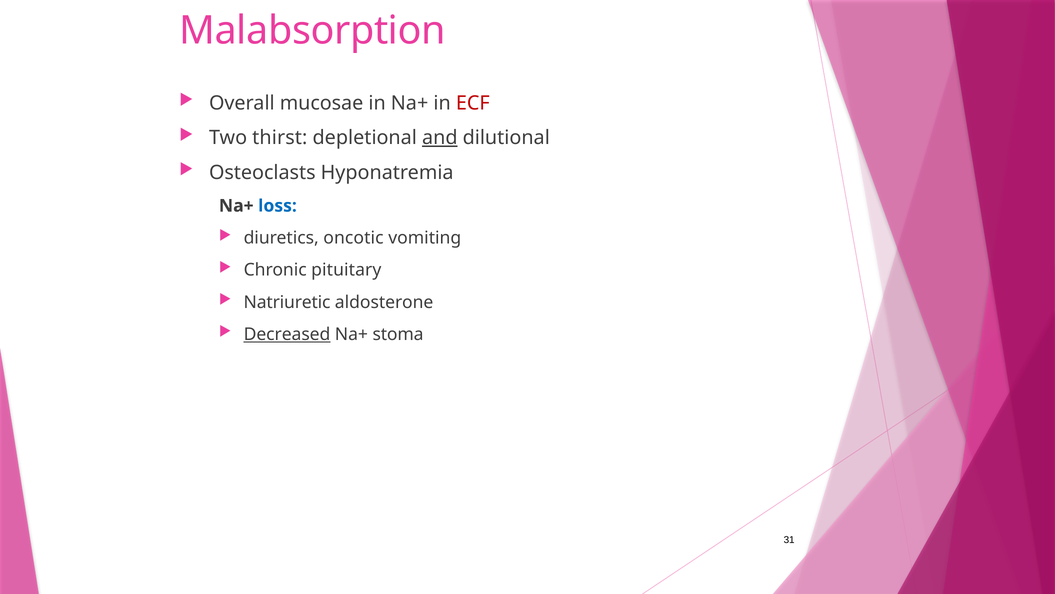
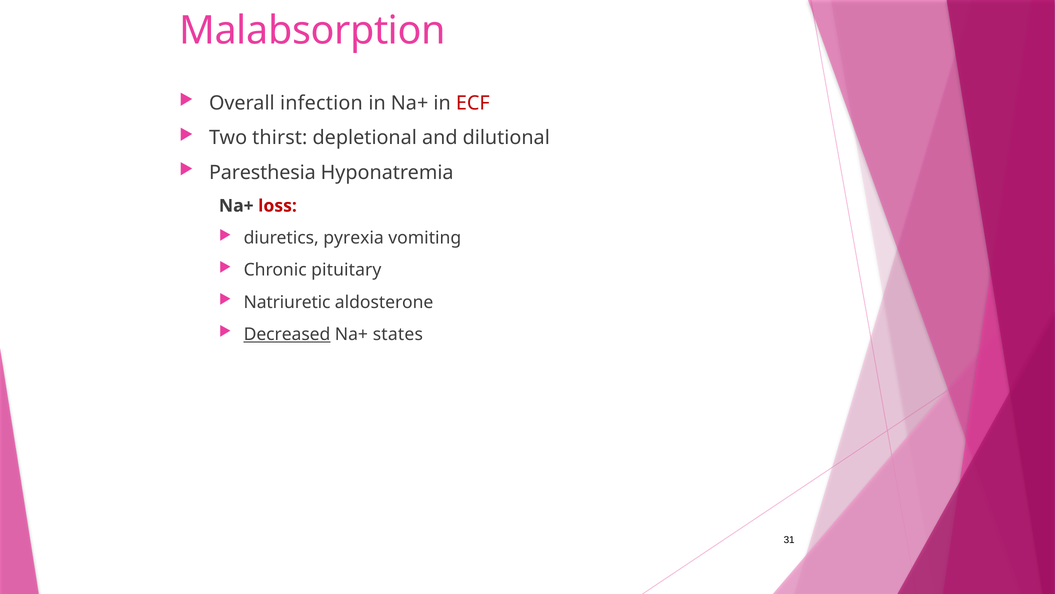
mucosae: mucosae -> infection (321, 103)
and underline: present -> none (440, 138)
Osteoclasts: Osteoclasts -> Paresthesia (262, 172)
loss colour: blue -> red (278, 206)
oncotic: oncotic -> pyrexia (354, 238)
stoma: stoma -> states (398, 334)
